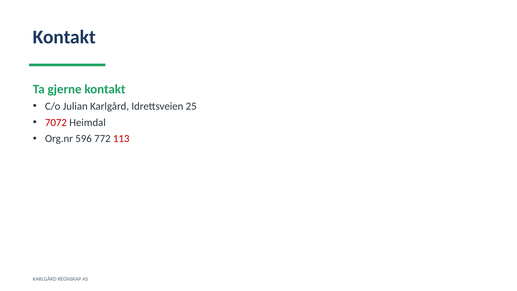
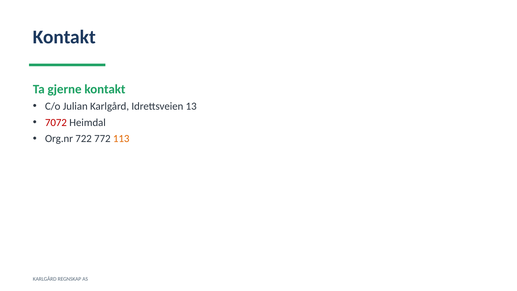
25: 25 -> 13 (191, 106)
596: 596 -> 722 (84, 139)
113 colour: red -> orange (121, 139)
